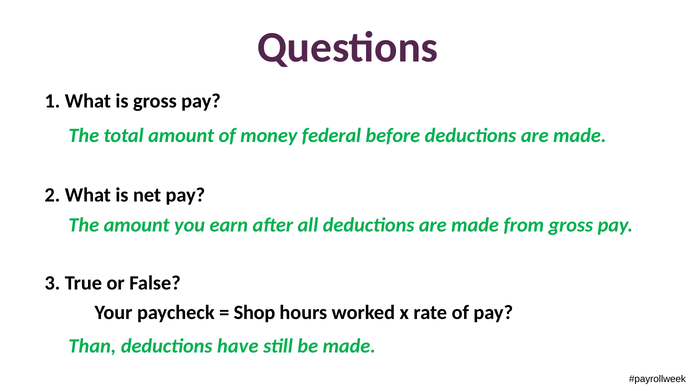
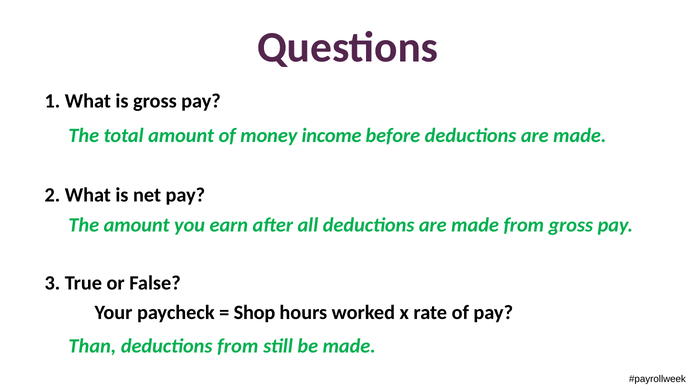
federal: federal -> income (332, 136)
deductions have: have -> from (238, 347)
